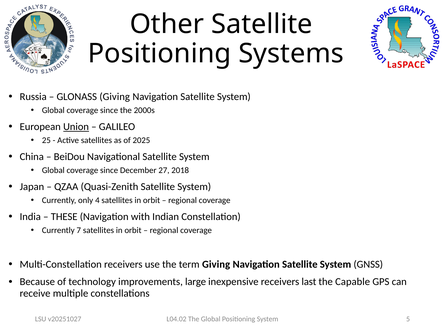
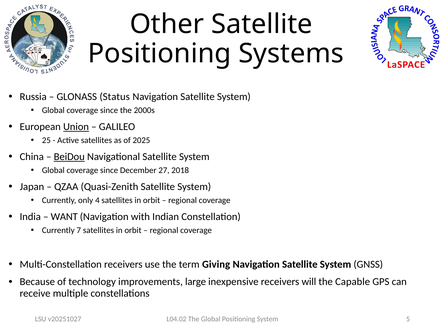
GLONASS Giving: Giving -> Status (115, 97)
BeiDou underline: none -> present (69, 157)
THESE: THESE -> WANT (64, 217)
last: last -> will (309, 282)
